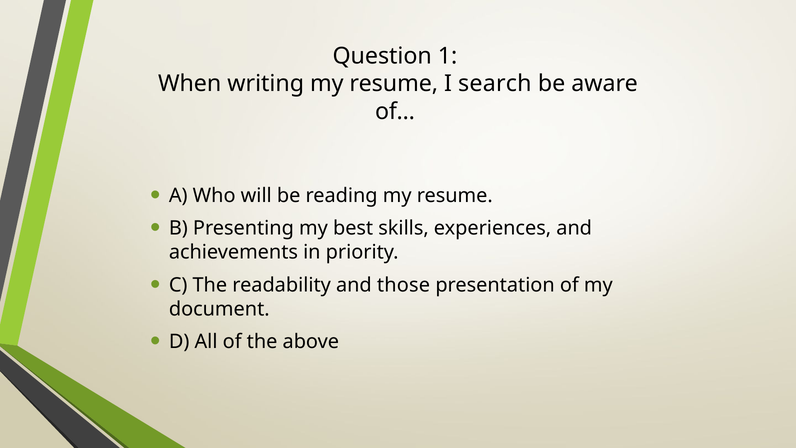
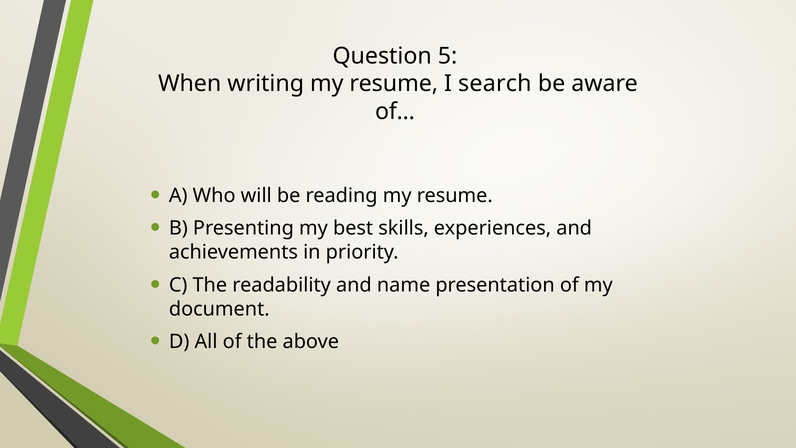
1: 1 -> 5 (448, 56)
those: those -> name (404, 285)
